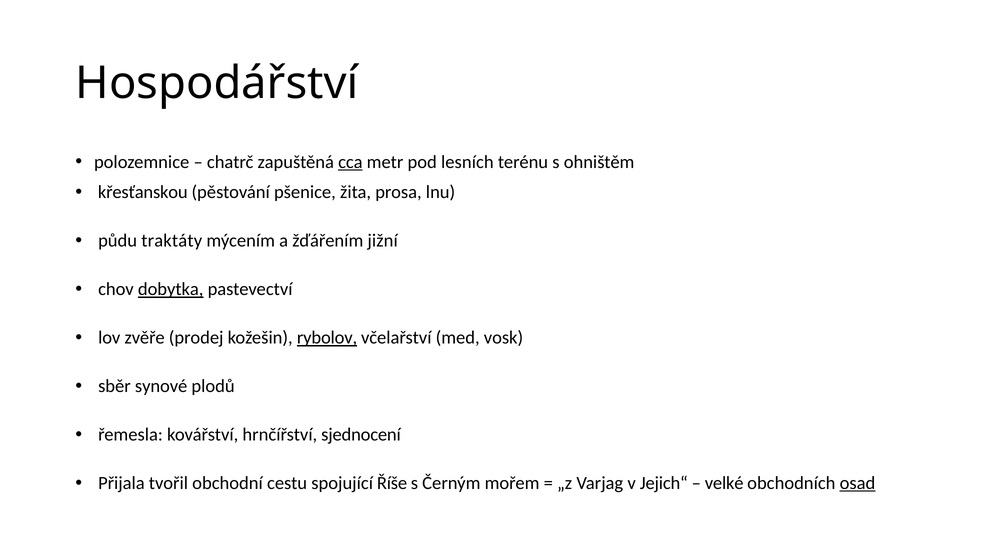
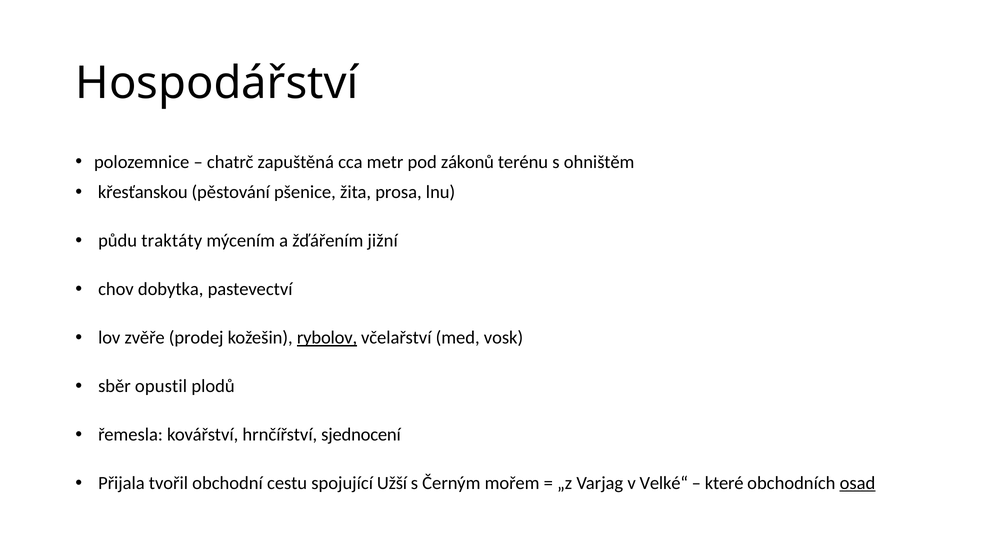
cca underline: present -> none (350, 162)
lesních: lesních -> zákonů (467, 162)
dobytka underline: present -> none (171, 289)
synové: synové -> opustil (161, 386)
Říše: Říše -> Užší (392, 483)
Jejich“: Jejich“ -> Velké“ (664, 483)
velké: velké -> které (724, 483)
